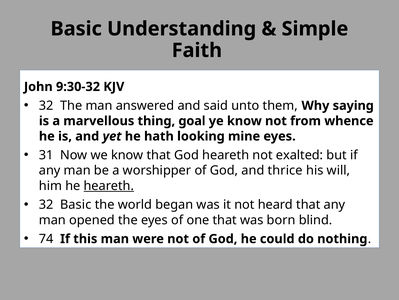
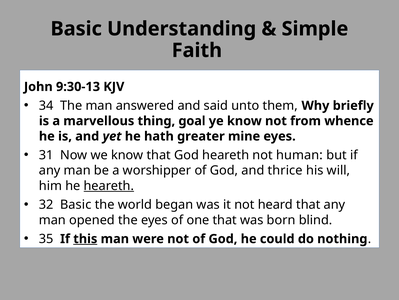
9:30-32: 9:30-32 -> 9:30-13 (78, 87)
32: 32 -> 34 (46, 105)
saying: saying -> briefly (353, 105)
looking: looking -> greater (201, 136)
exalted: exalted -> human (299, 155)
74: 74 -> 35 (46, 238)
this underline: none -> present (85, 238)
